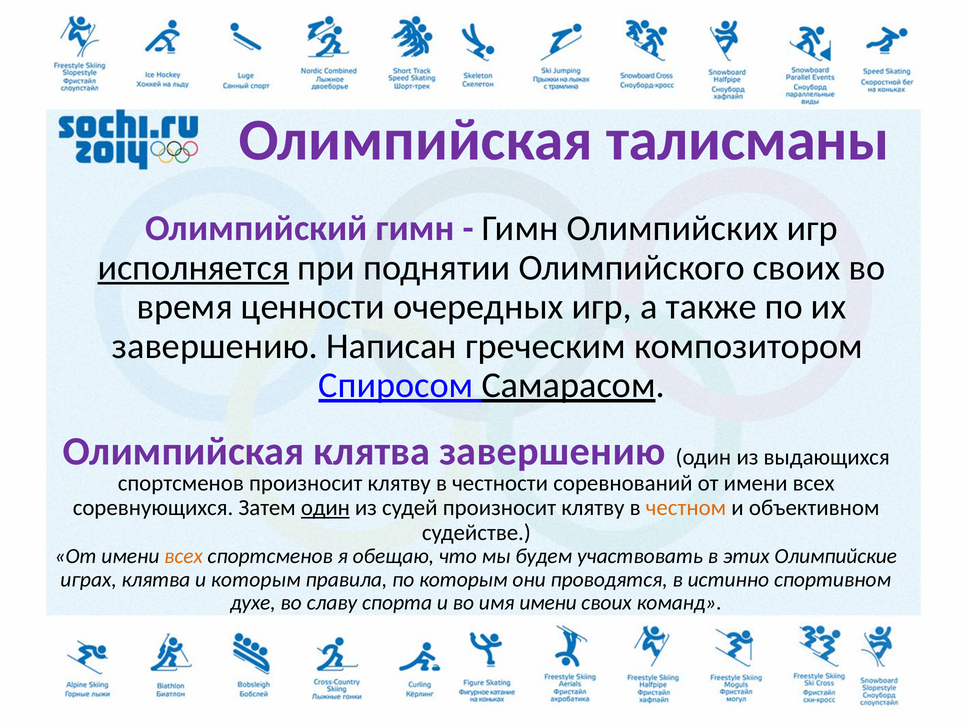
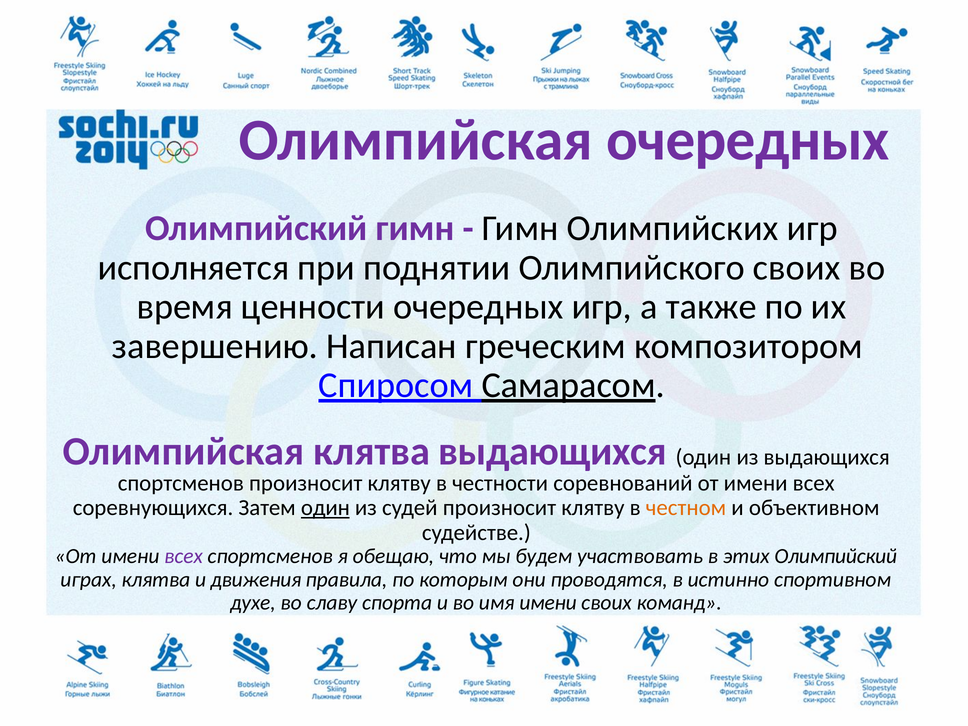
Олимпийская талисманы: талисманы -> очередных (748, 140)
исполняется underline: present -> none (193, 268)
клятва завершению: завершению -> выдающихся (553, 451)
всех colour: orange -> purple (184, 556)
этих Олимпийские: Олимпийские -> Олимпийский (836, 556)
и которым: которым -> движения (256, 580)
